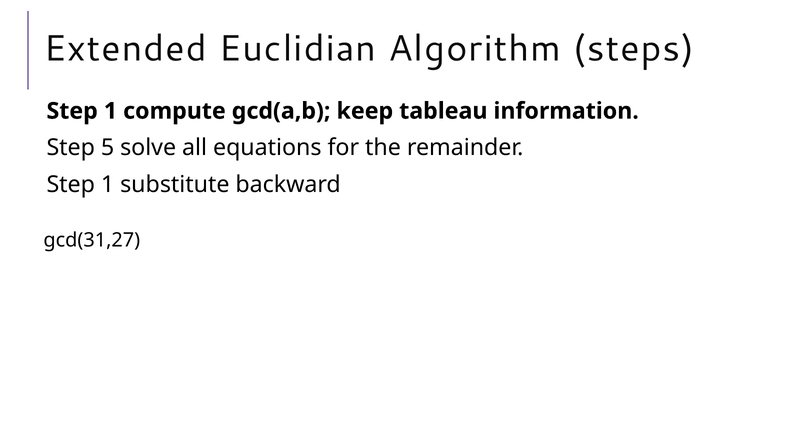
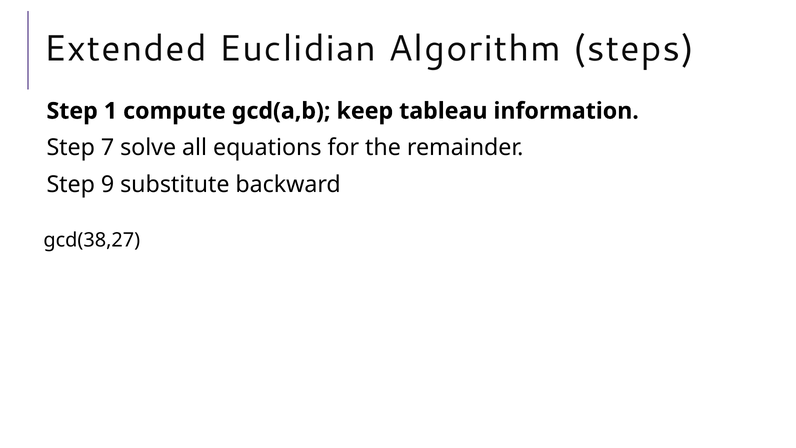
5: 5 -> 7 (108, 148)
1: 1 -> 9 (108, 184)
gcd(31,27: gcd(31,27 -> gcd(38,27 (92, 240)
